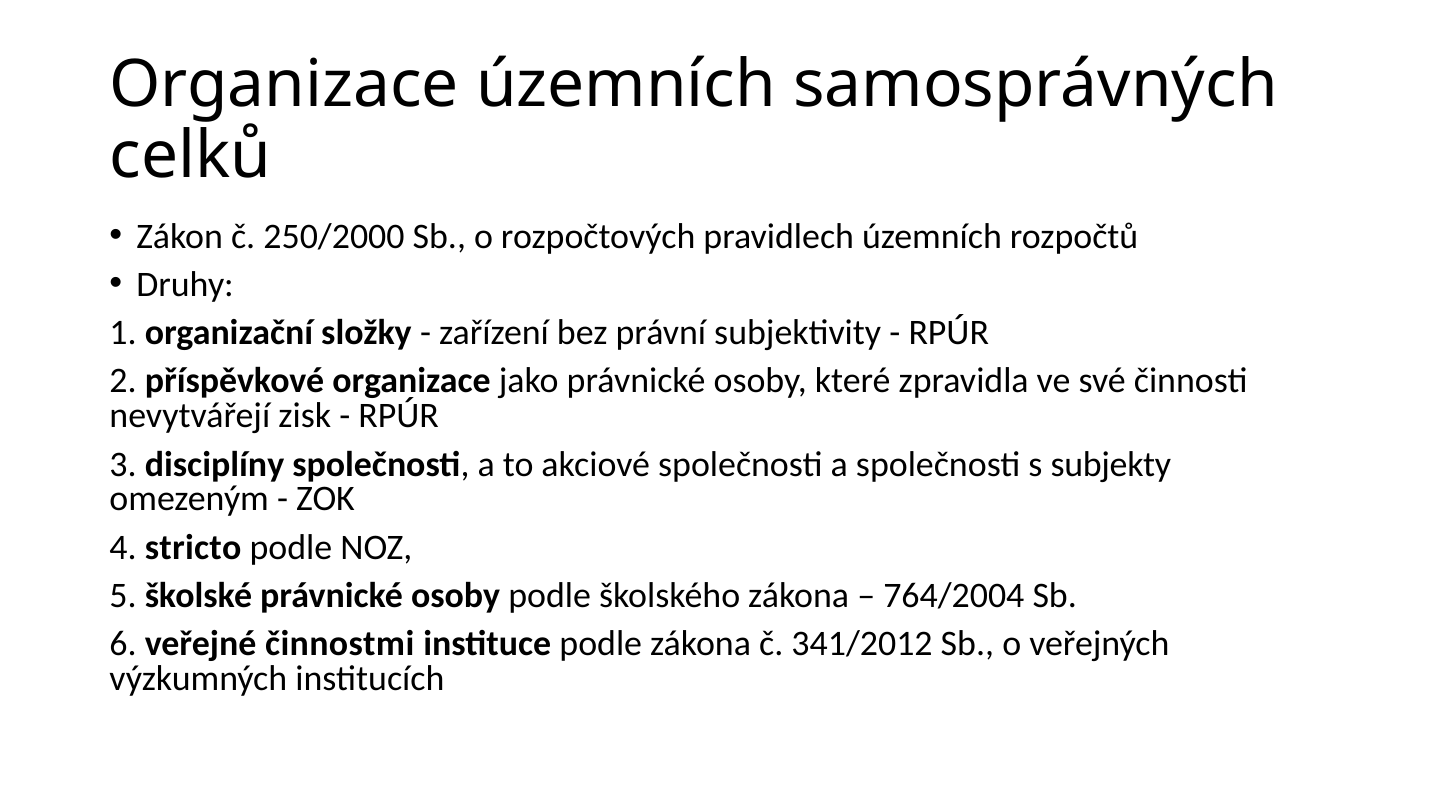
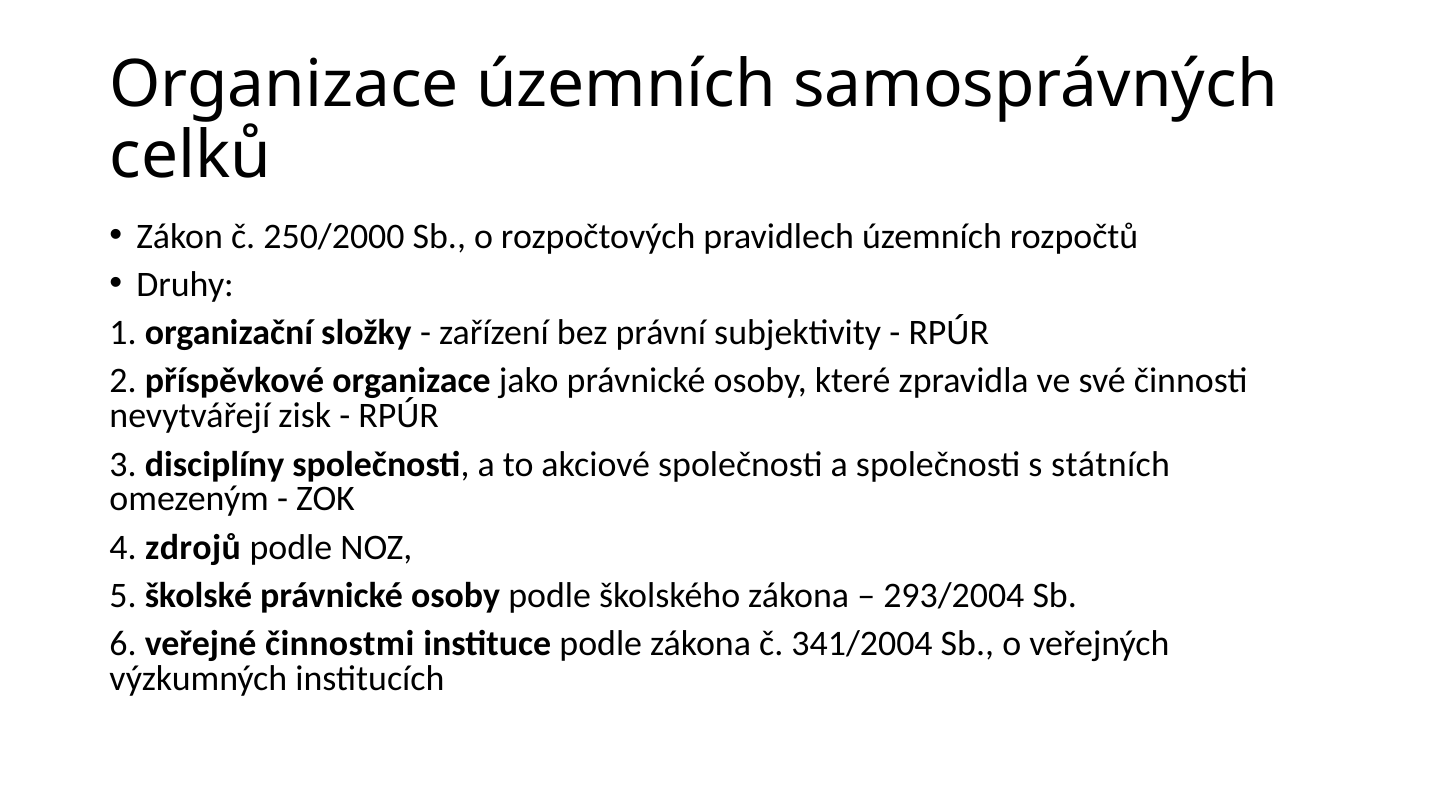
subjekty: subjekty -> státních (1111, 465)
stricto: stricto -> zdrojů (193, 548)
764/2004: 764/2004 -> 293/2004 (954, 596)
341/2012: 341/2012 -> 341/2004 (862, 645)
